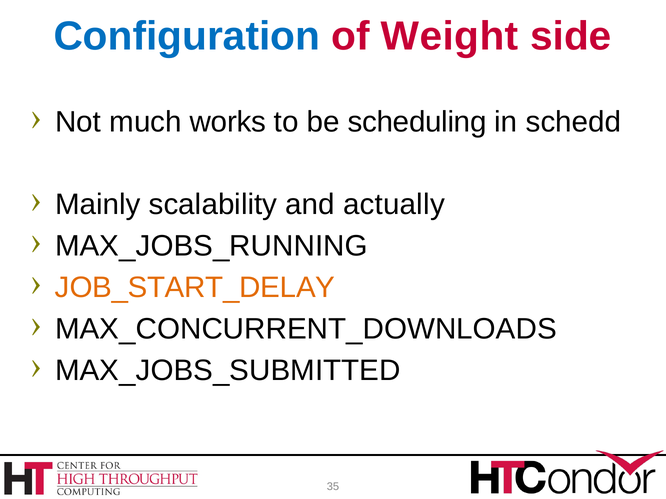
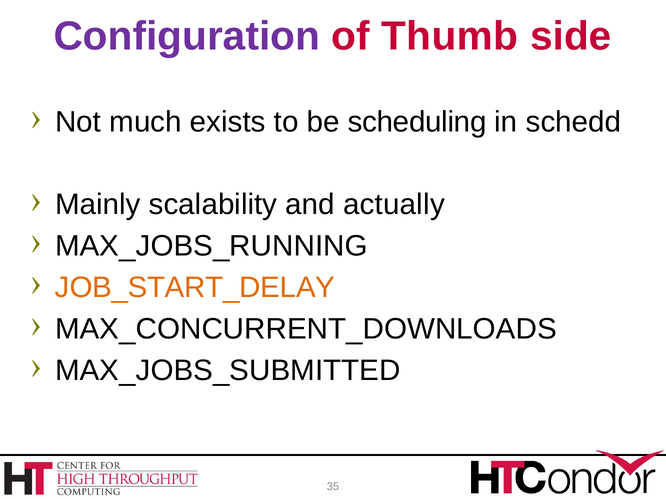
Configuration colour: blue -> purple (187, 36)
Weight: Weight -> Thumb (450, 36)
works: works -> exists (228, 122)
